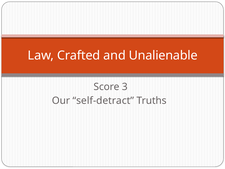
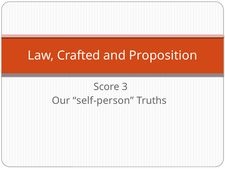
Unalienable: Unalienable -> Proposition (163, 55)
self-detract: self-detract -> self-person (103, 100)
